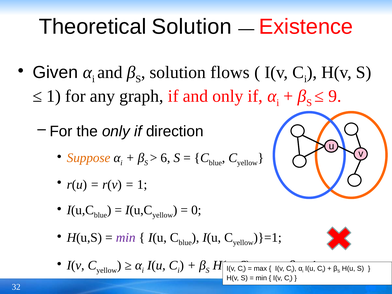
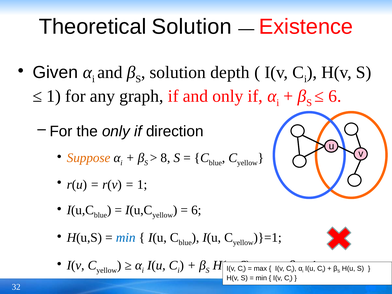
flows: flows -> depth (230, 72)
9: 9 -> 6 (335, 96)
6: 6 -> 8 (165, 158)
0: 0 -> 6 (196, 210)
min colour: purple -> blue (126, 238)
